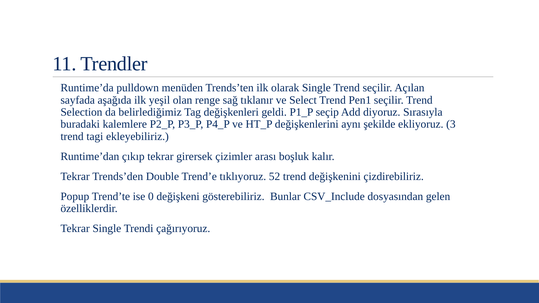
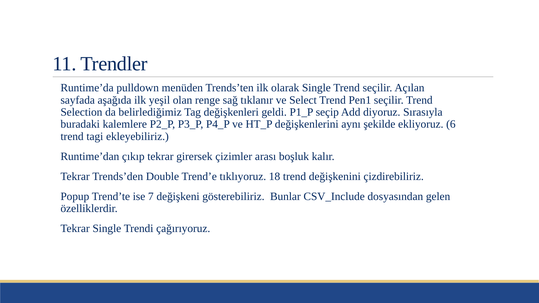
3: 3 -> 6 (451, 124)
52: 52 -> 18 (275, 176)
0: 0 -> 7 (151, 196)
